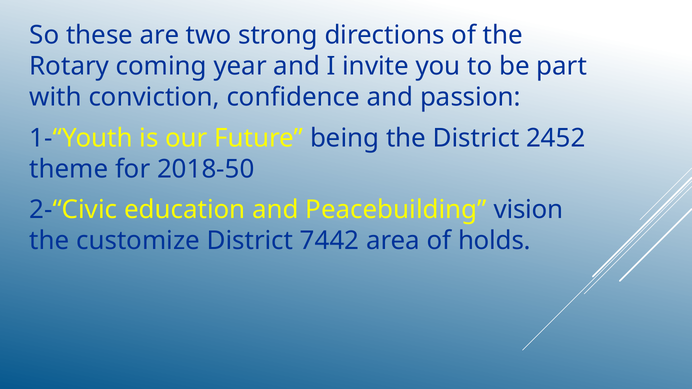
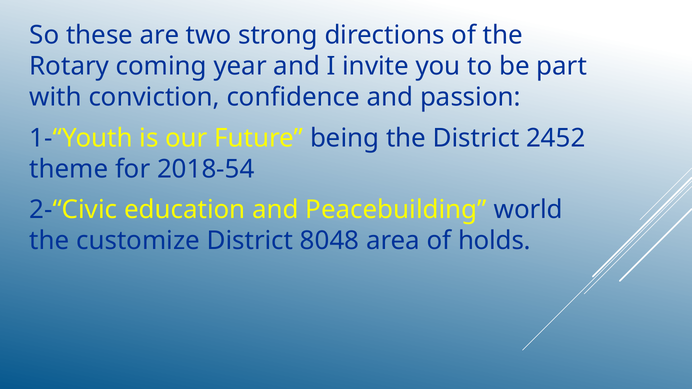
2018-50: 2018-50 -> 2018-54 (206, 169)
vision: vision -> world (528, 210)
7442: 7442 -> 8048 (330, 241)
